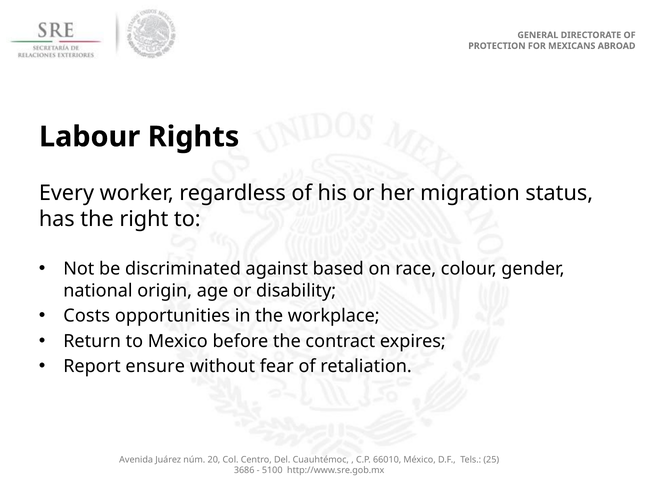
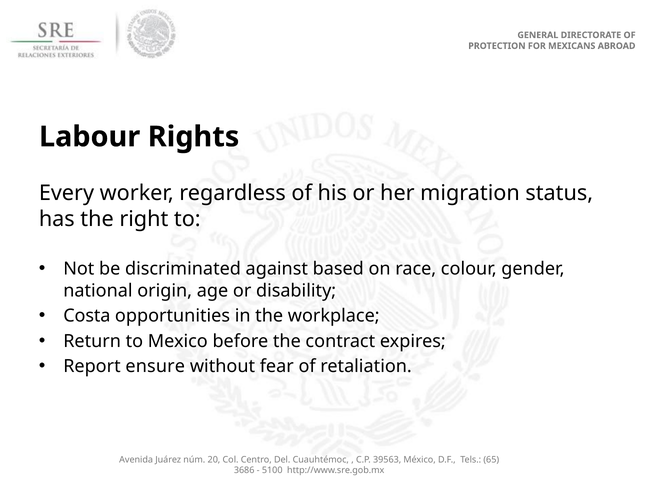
Costs: Costs -> Costa (87, 316)
66010: 66010 -> 39563 (387, 459)
25: 25 -> 65 (491, 459)
